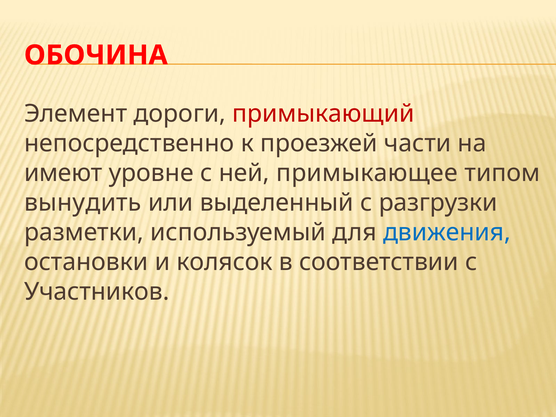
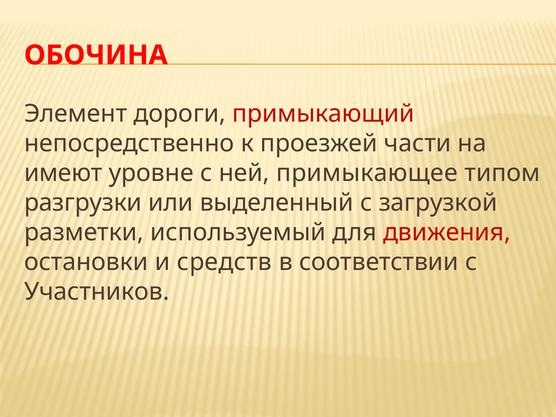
вынудить: вынудить -> разгрузки (83, 203)
разгрузки: разгрузки -> загрузкой (438, 203)
движения colour: blue -> red (447, 232)
колясок: колясок -> средств (224, 262)
